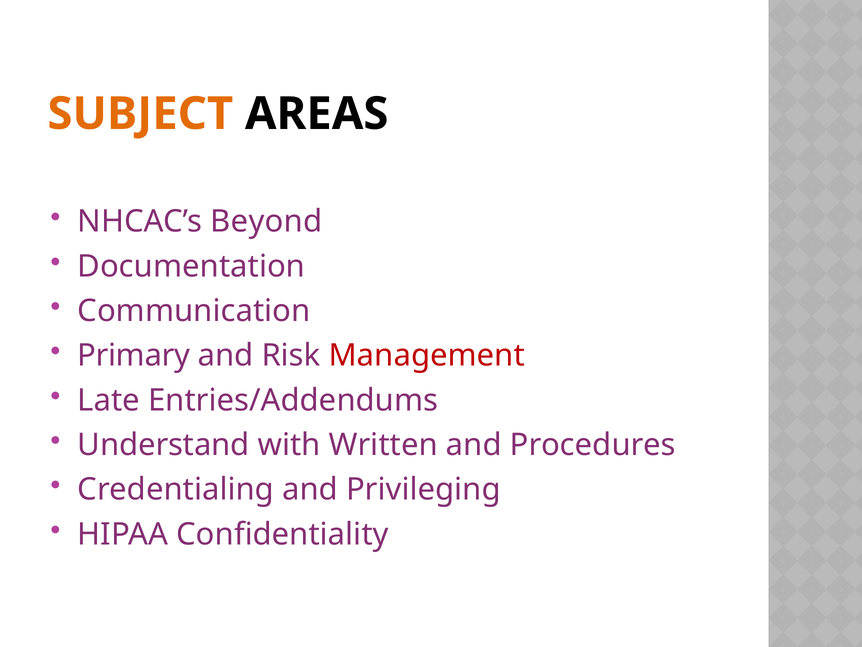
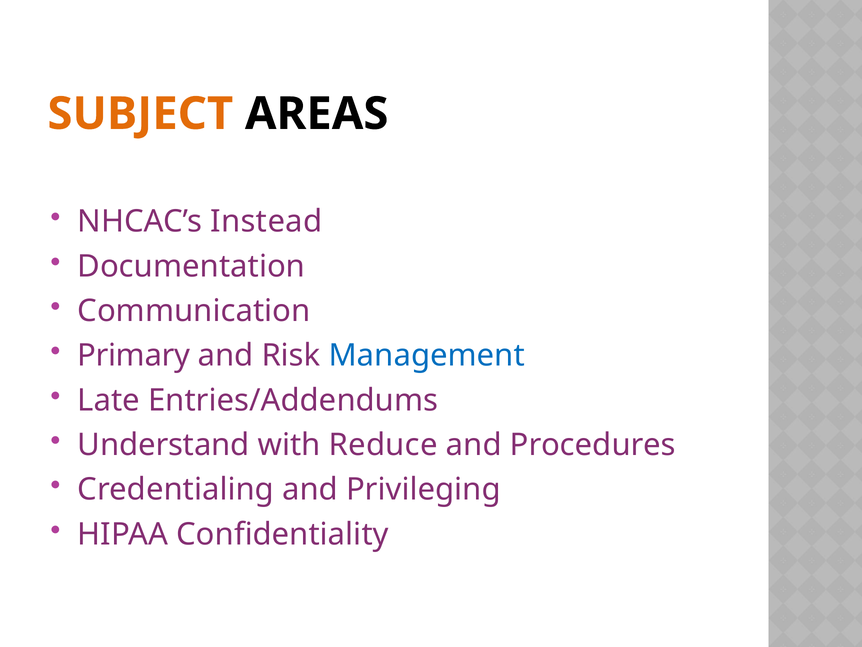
Beyond: Beyond -> Instead (266, 222)
Management colour: red -> blue (427, 355)
Written: Written -> Reduce (383, 445)
